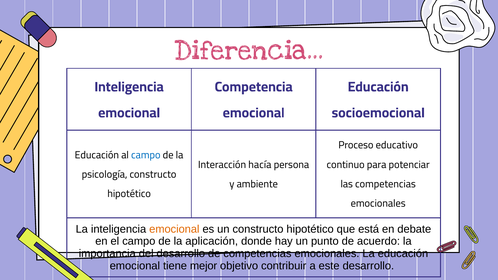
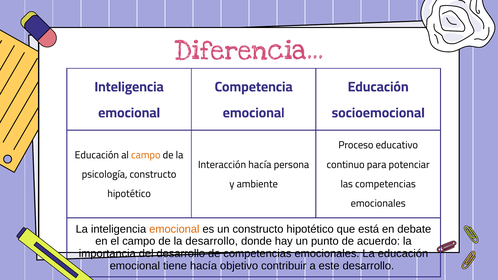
campo colour: blue -> orange (146, 155)
la aplicación: aplicación -> desarrollo (212, 241)
tiene mejor: mejor -> hacía (204, 266)
